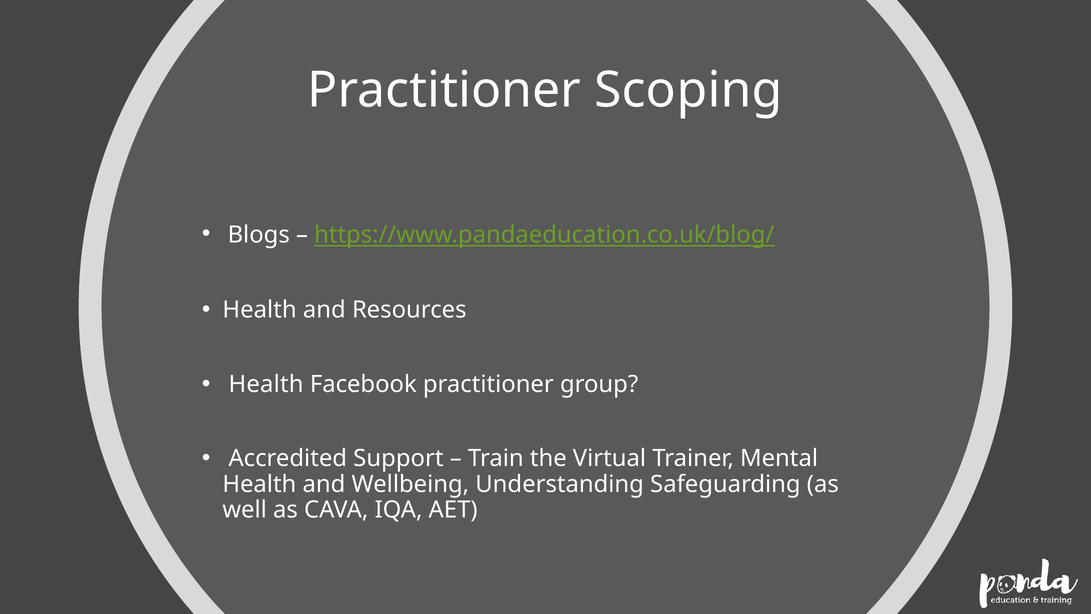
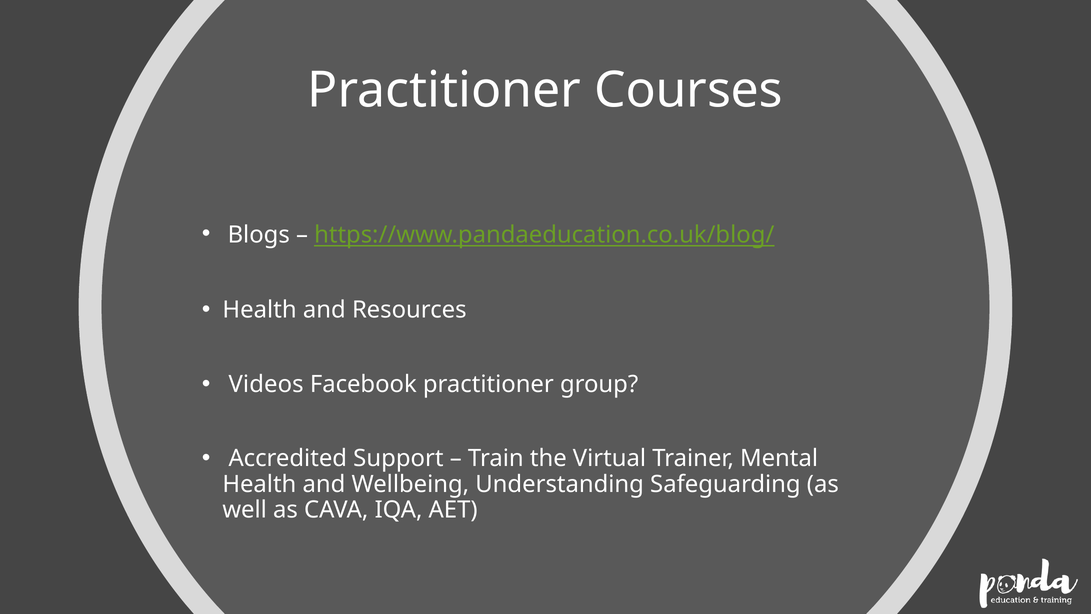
Scoping: Scoping -> Courses (688, 90)
Health: Health -> Videos (266, 384)
